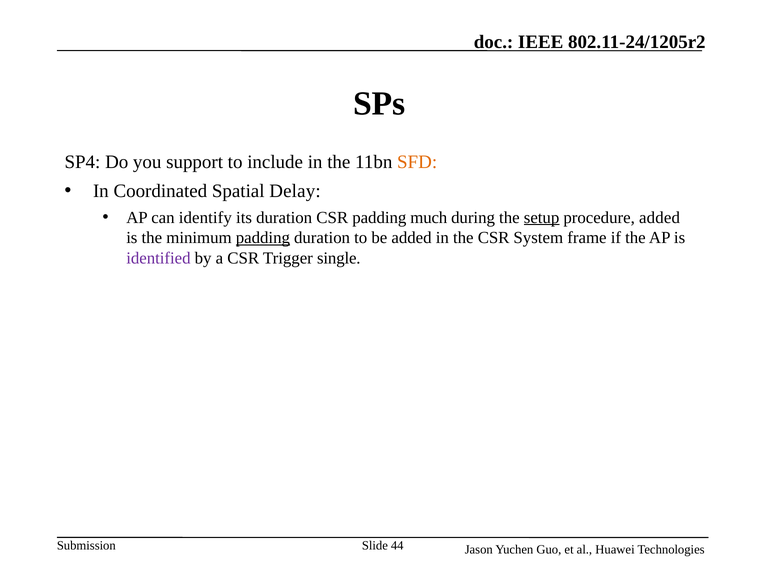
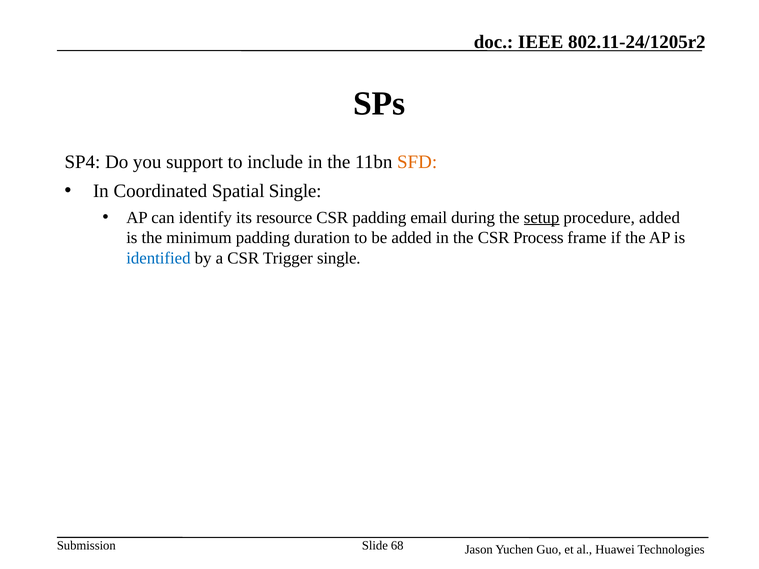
Spatial Delay: Delay -> Single (295, 191)
its duration: duration -> resource (284, 218)
much: much -> email (429, 218)
padding underline: present -> none (263, 238)
System: System -> Process (538, 238)
identified colour: purple -> blue (158, 258)
44: 44 -> 68 (397, 546)
